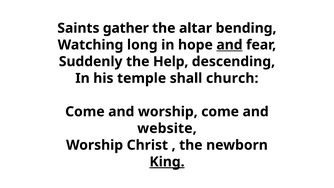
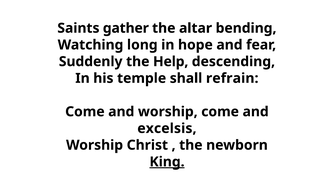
and underline: present -> none (229, 45)
church: church -> refrain (232, 78)
website: website -> excelsis (167, 128)
